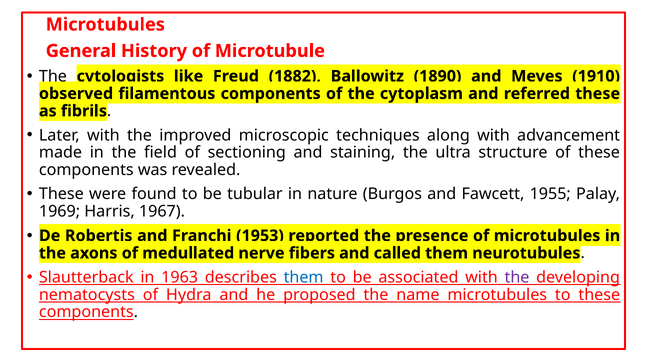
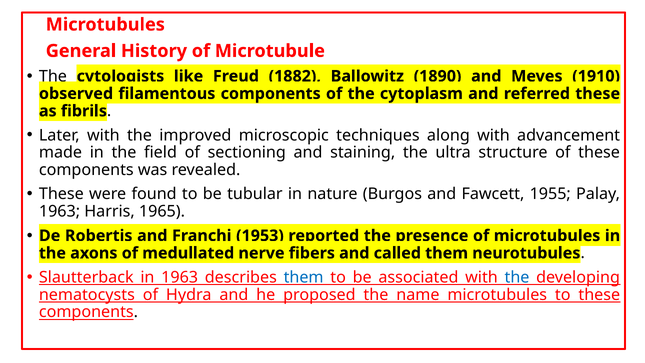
1969: 1969 -> 1963 (60, 211)
1967: 1967 -> 1965 (162, 211)
the colour: purple -> blue (517, 277)
